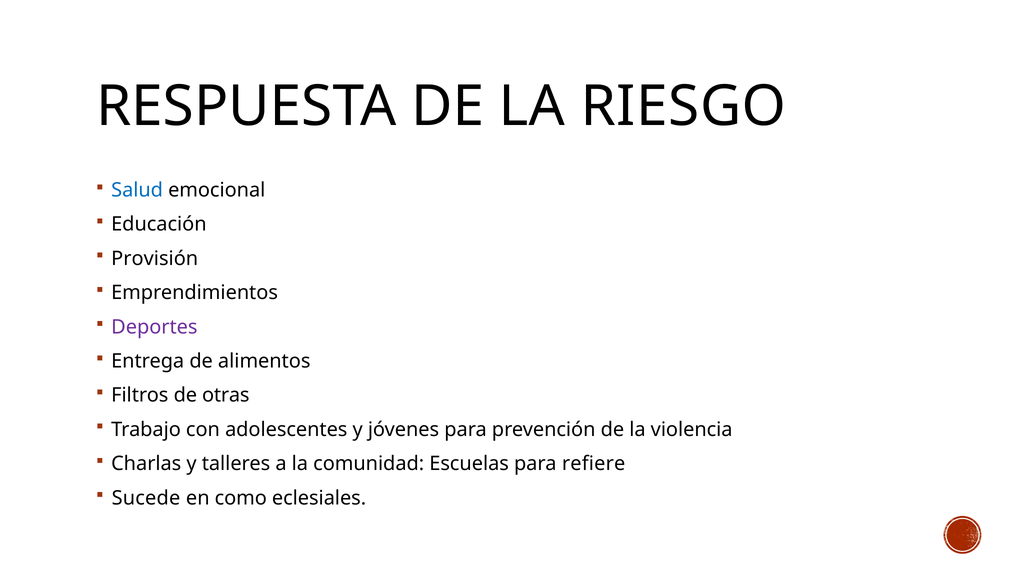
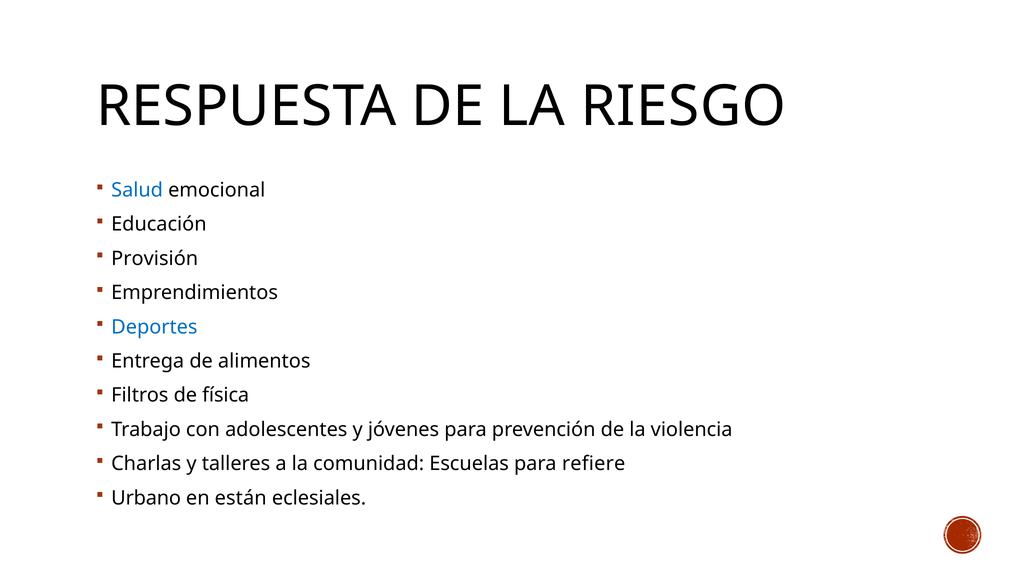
Deportes colour: purple -> blue (154, 327)
otras: otras -> física (226, 395)
Sucede: Sucede -> Urbano (146, 498)
como: como -> están (241, 498)
